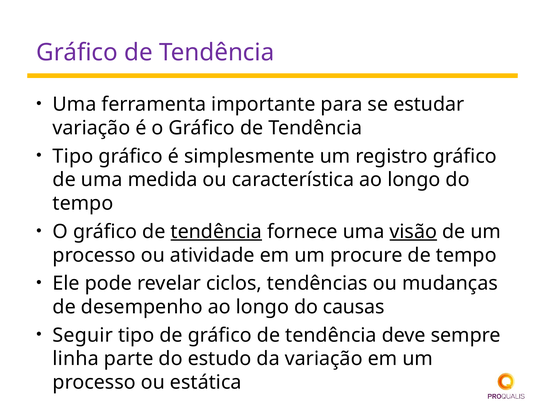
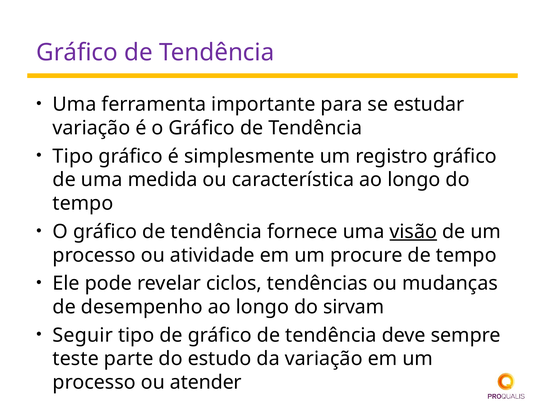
tendência underline: present -> none (216, 231)
causas: causas -> sirvam (354, 307)
linha: linha -> teste (76, 359)
estática: estática -> atender (206, 382)
